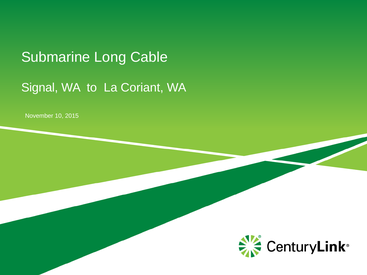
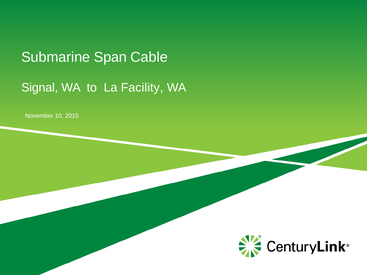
Long: Long -> Span (110, 57)
Coriant: Coriant -> Facility (142, 88)
